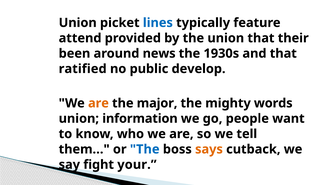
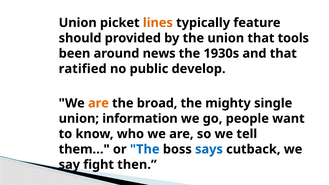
lines colour: blue -> orange (158, 23)
attend: attend -> should (80, 38)
their: their -> tools (293, 38)
major: major -> broad (157, 103)
words: words -> single (273, 103)
says colour: orange -> blue (209, 149)
your: your -> then (137, 165)
